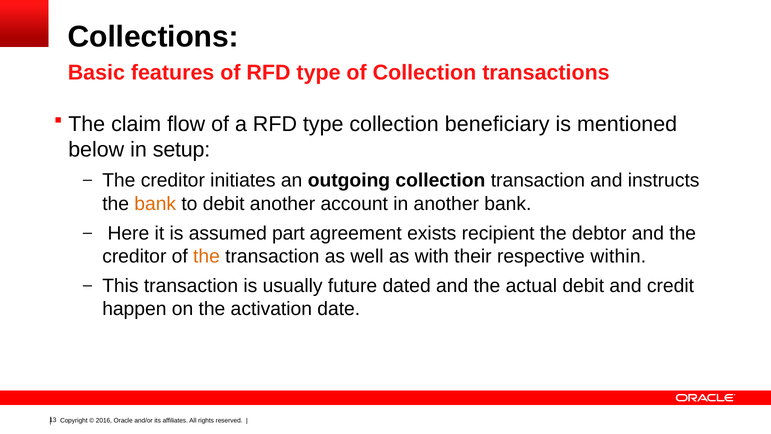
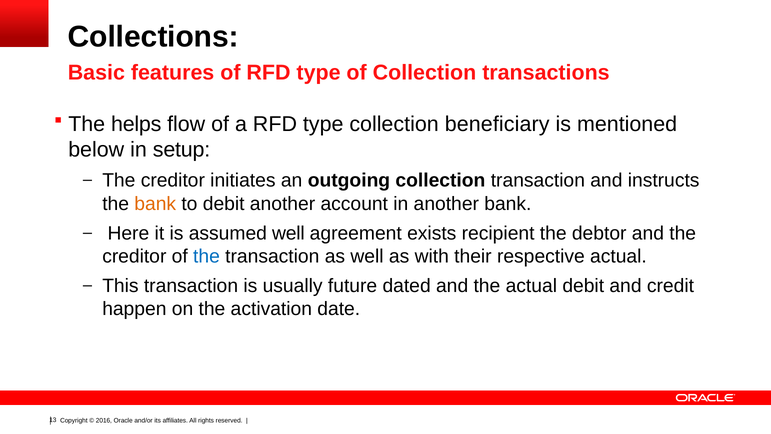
claim: claim -> helps (136, 124)
assumed part: part -> well (288, 233)
the colour: orange -> blue (206, 256)
respective within: within -> actual (618, 256)
